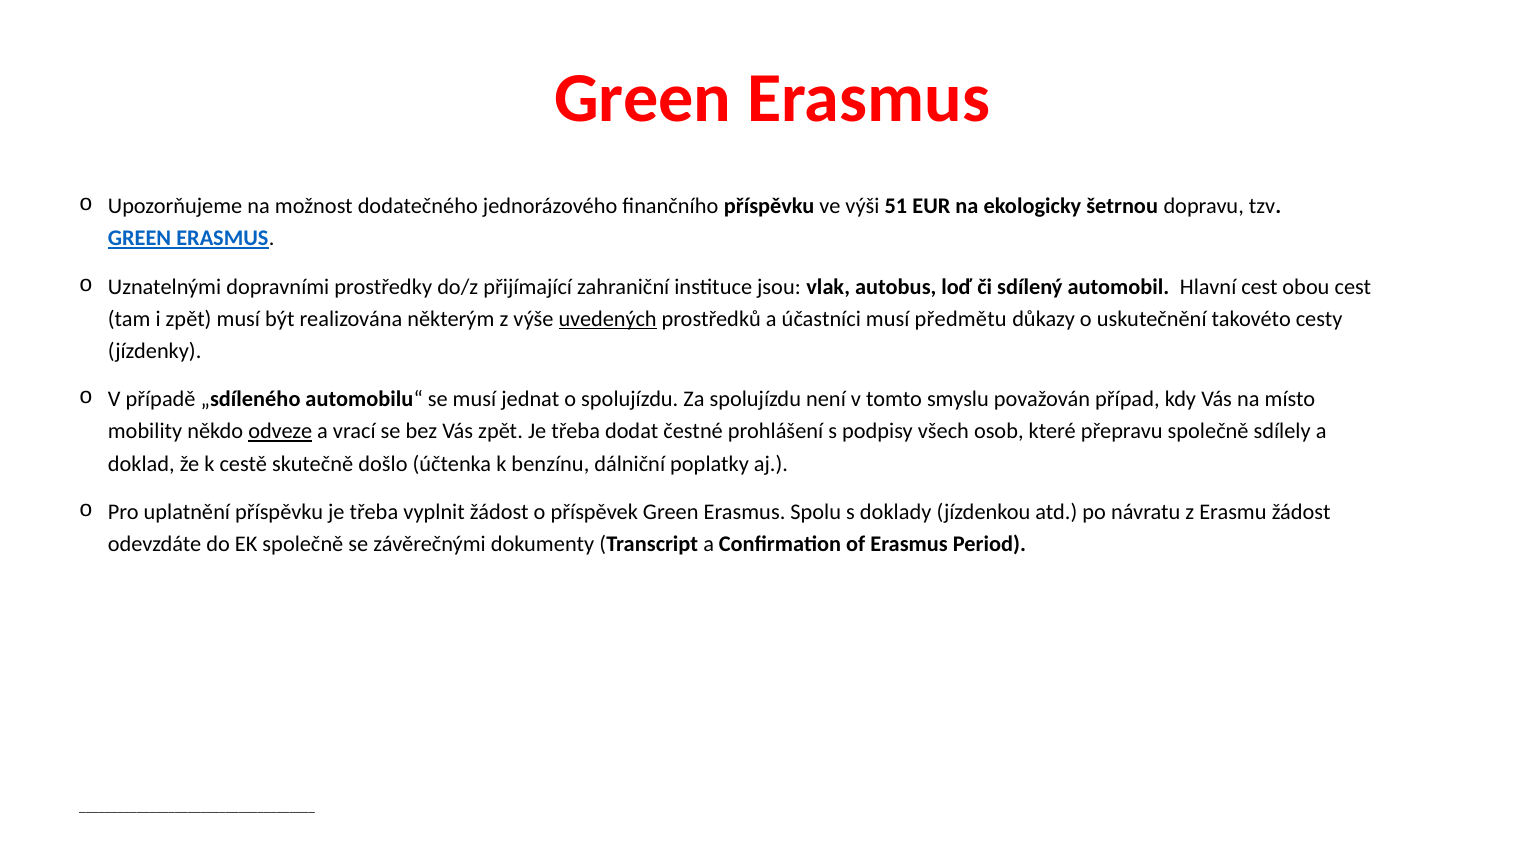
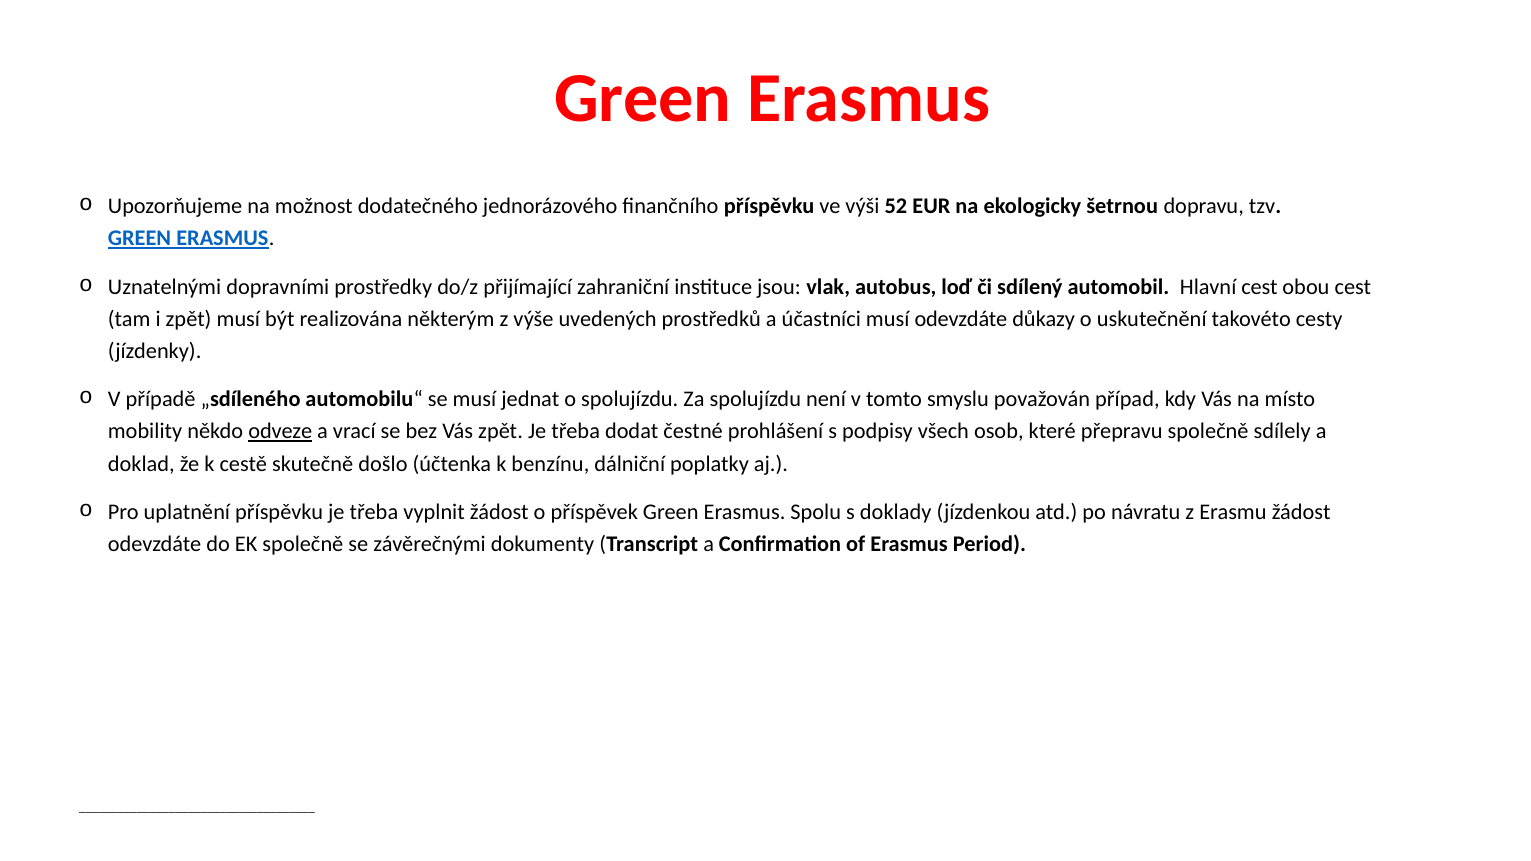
51: 51 -> 52 (896, 206)
uvedených underline: present -> none (608, 319)
musí předmětu: předmětu -> odevzdáte (961, 319)
